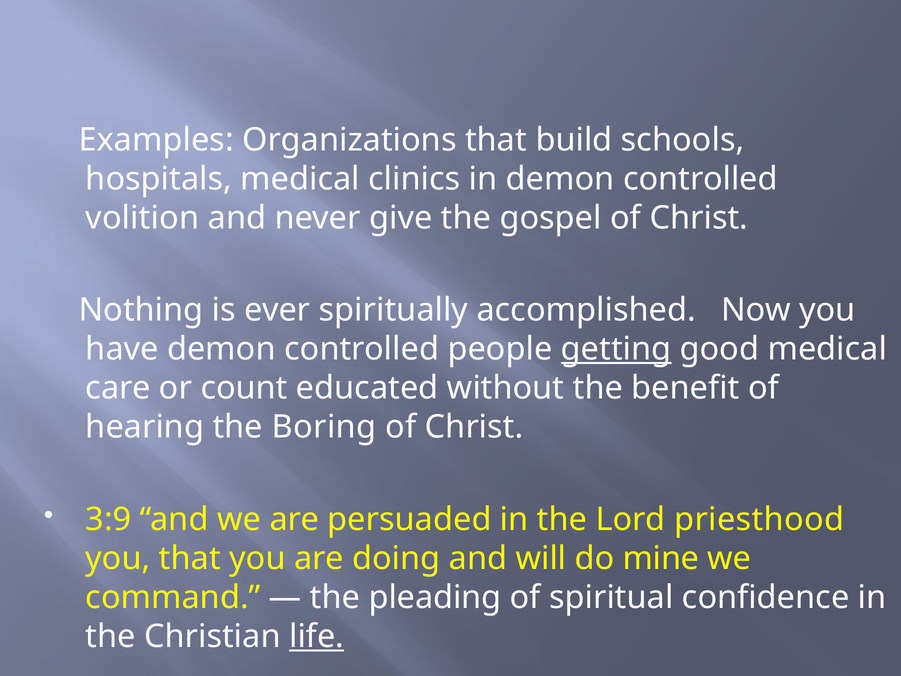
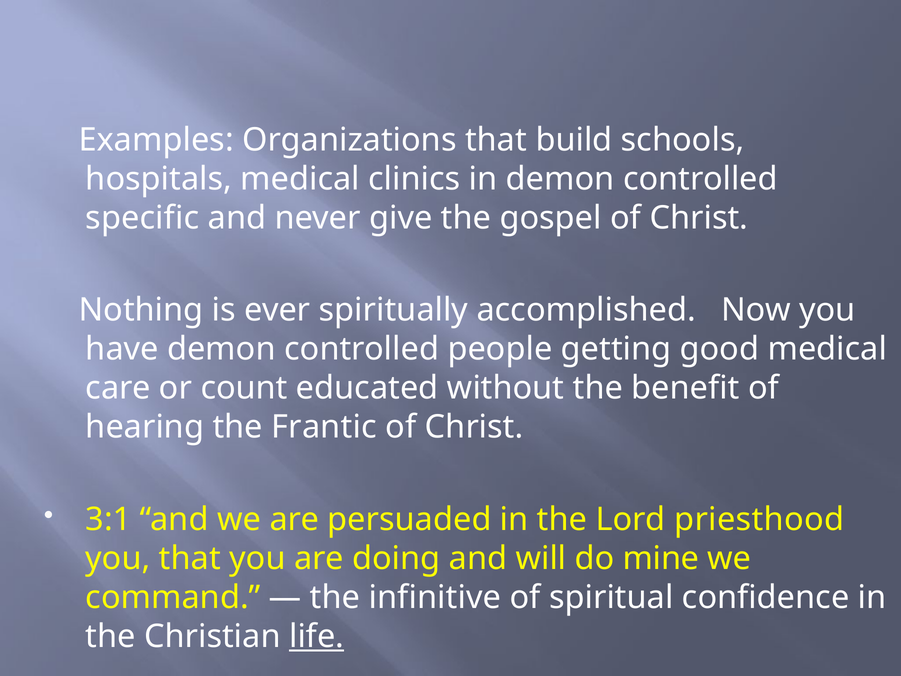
volition: volition -> specific (142, 218)
getting underline: present -> none (616, 349)
Boring: Boring -> Frantic (324, 427)
3:9: 3:9 -> 3:1 (108, 519)
pleading: pleading -> infinitive (435, 597)
